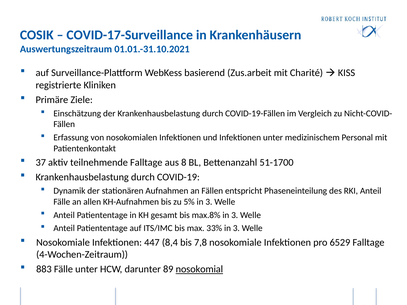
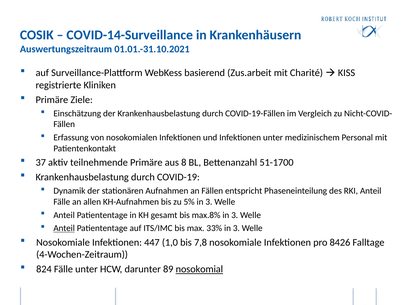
COVID-17-Surveillance: COVID-17-Surveillance -> COVID-14-Surveillance (130, 35)
teilnehmende Falltage: Falltage -> Primäre (146, 163)
Anteil underline: none -> present (64, 228)
8,4: 8,4 -> 1,0 (170, 243)
6529: 6529 -> 8426 (340, 243)
883: 883 -> 824 (44, 269)
